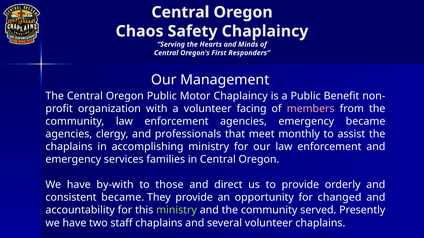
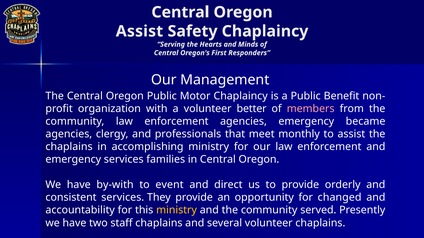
Chaos: Chaos -> Assist (139, 31)
facing: facing -> better (252, 109)
those: those -> event (170, 185)
consistent became: became -> services (123, 198)
ministry colour: light green -> yellow (177, 211)
